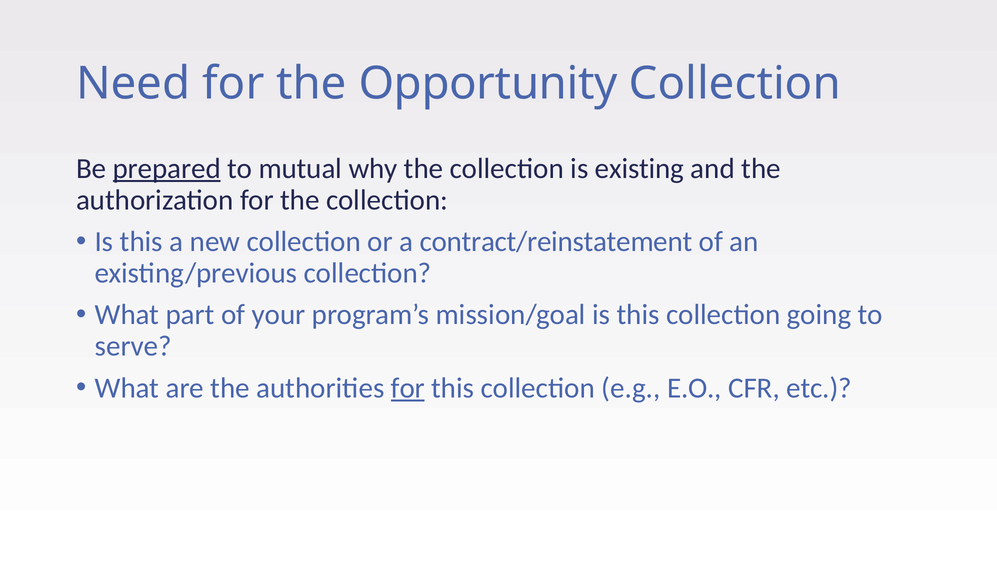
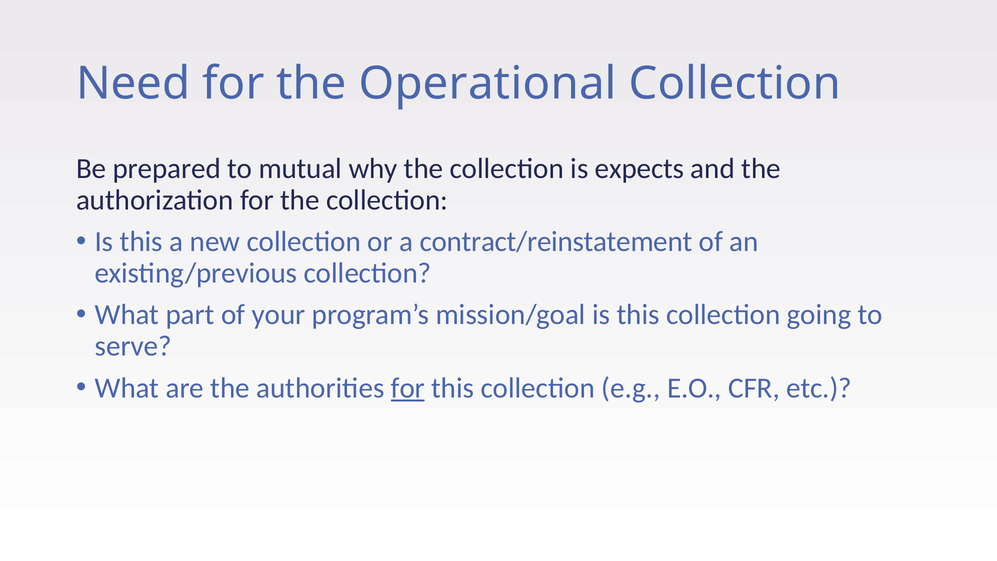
Opportunity: Opportunity -> Operational (488, 84)
prepared underline: present -> none (167, 169)
existing: existing -> expects (640, 169)
